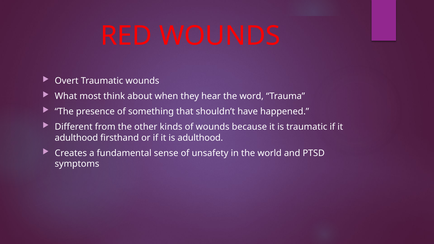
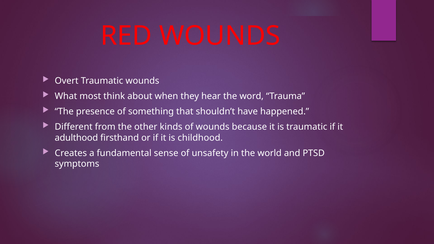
is adulthood: adulthood -> childhood (200, 138)
